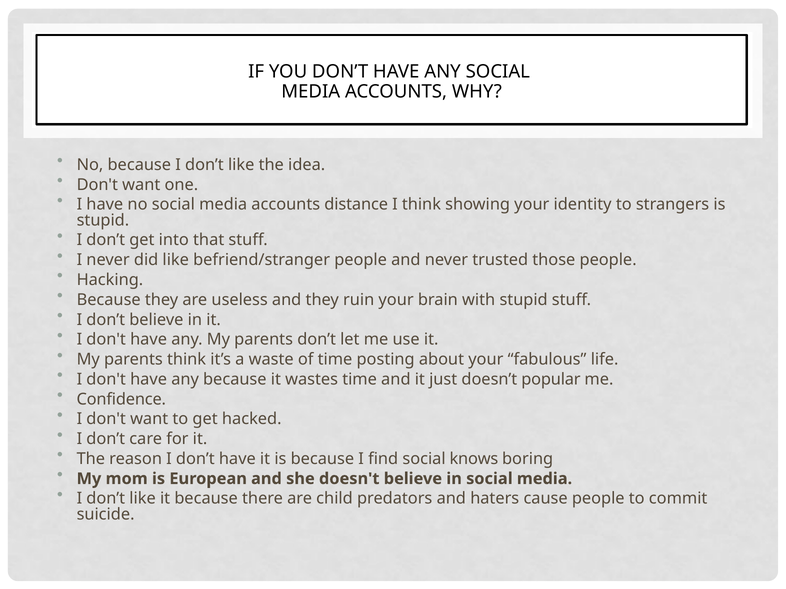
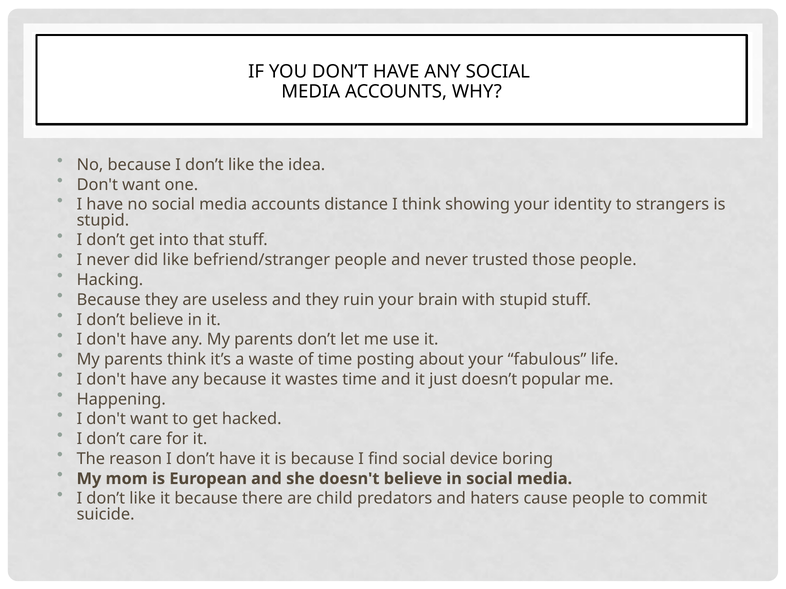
Confidence: Confidence -> Happening (121, 399)
knows: knows -> device (474, 459)
